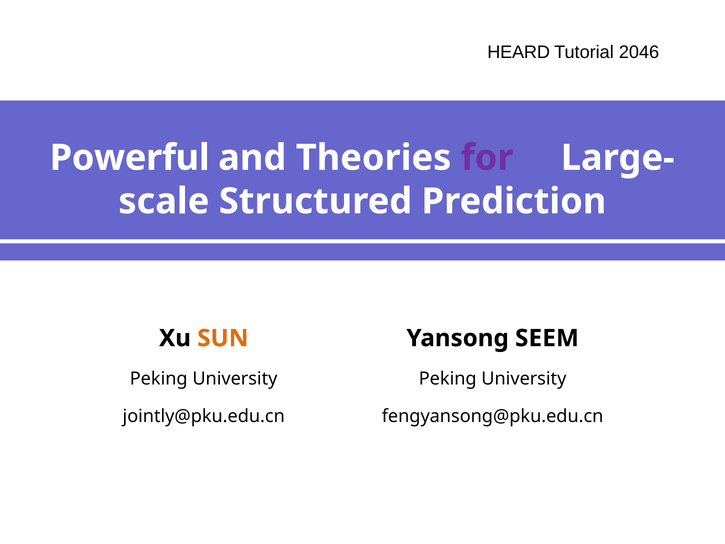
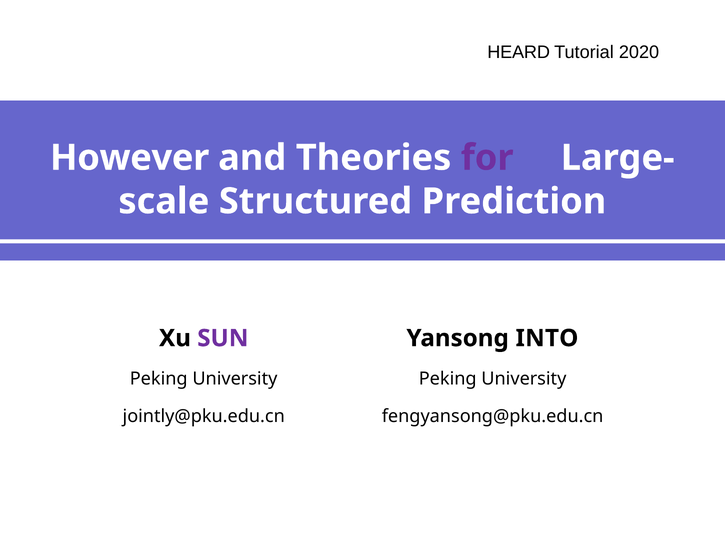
2046: 2046 -> 2020 (639, 52)
Powerful: Powerful -> However (130, 158)
SEEM: SEEM -> INTO (547, 338)
SUN colour: orange -> purple (223, 338)
